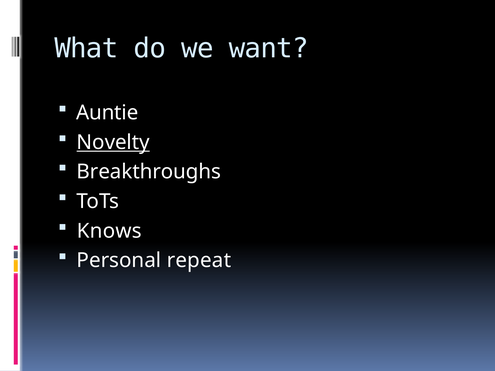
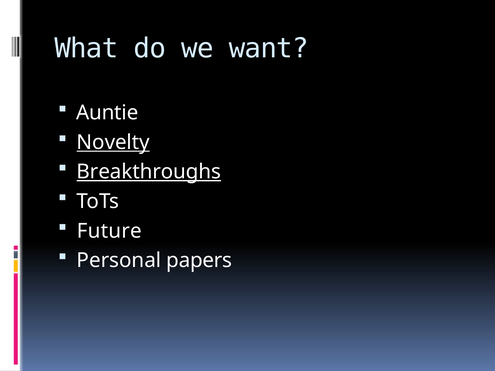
Breakthroughs underline: none -> present (149, 172)
Knows: Knows -> Future (109, 231)
repeat: repeat -> papers (199, 261)
